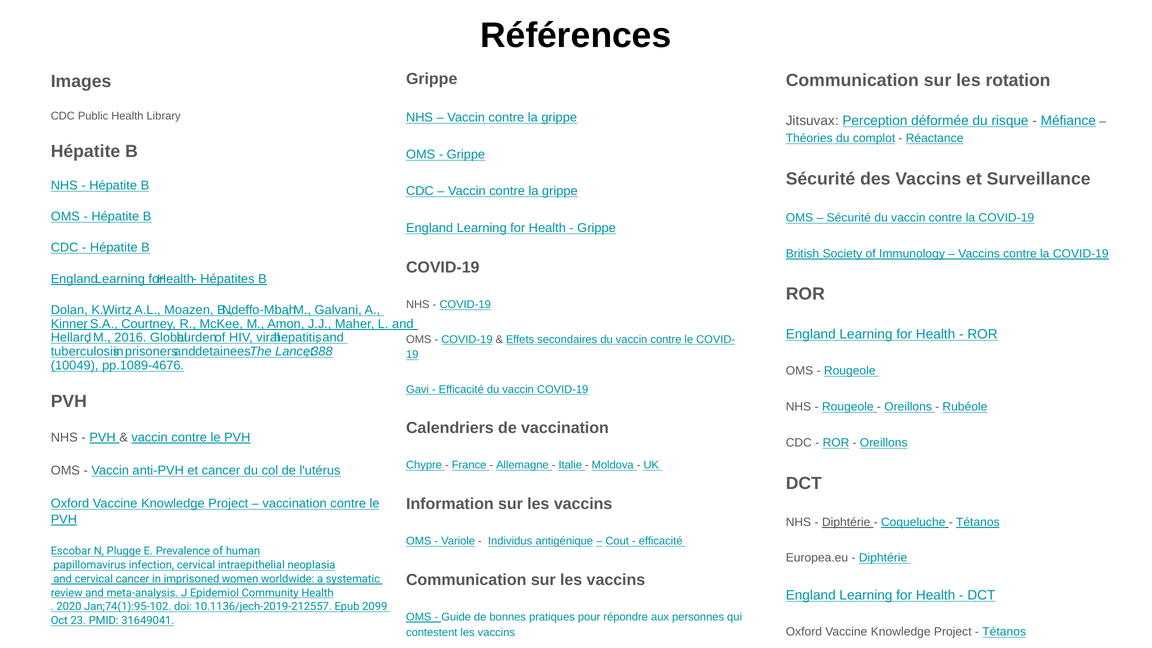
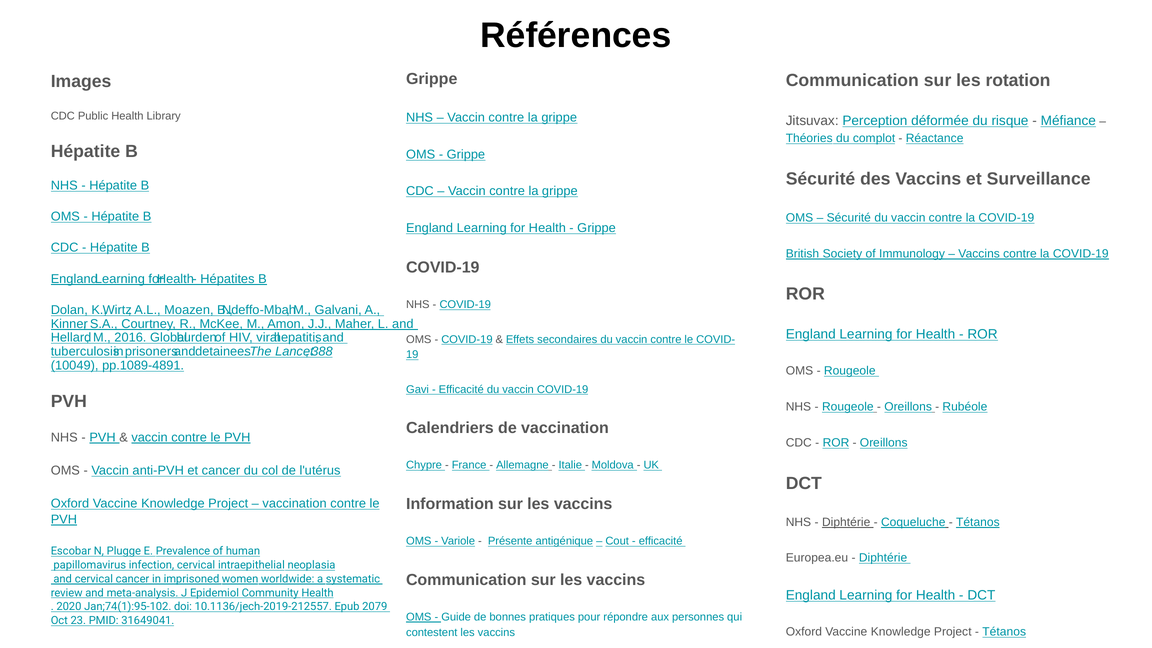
pp.1089-4676: pp.1089-4676 -> pp.1089-4891 (143, 366)
Individus: Individus -> Présente (510, 541)
2099: 2099 -> 2079 (375, 607)
